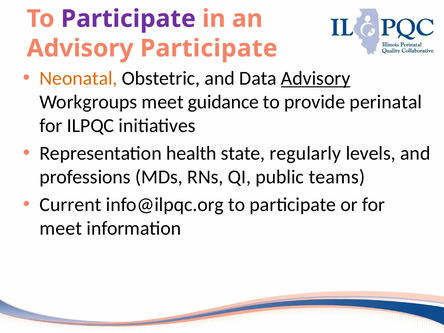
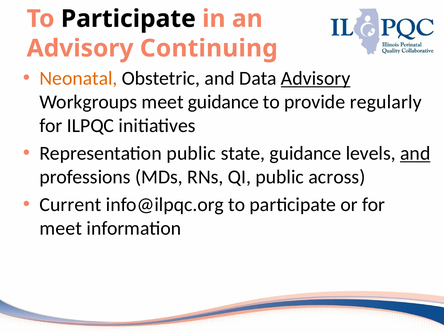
Participate colour: purple -> black (128, 19)
Advisory Participate: Participate -> Continuing (209, 48)
perinatal: perinatal -> regularly (386, 102)
Representation health: health -> public (191, 153)
state regularly: regularly -> guidance (305, 153)
and underline: none -> present (415, 153)
teams: teams -> across (337, 177)
